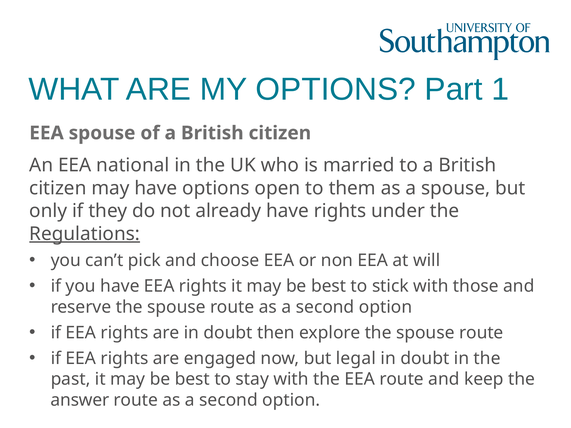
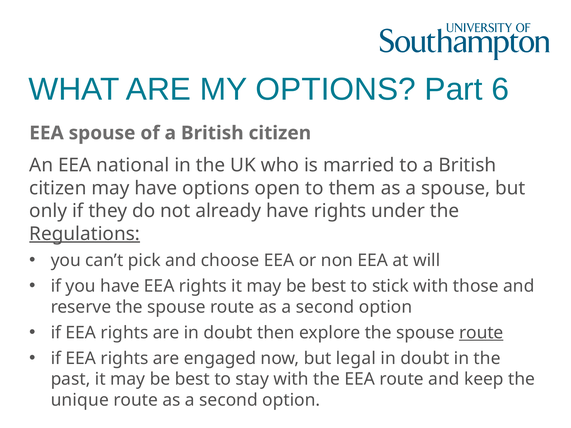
1: 1 -> 6 (500, 89)
route underline: none -> present (481, 333)
answer: answer -> unique (80, 400)
